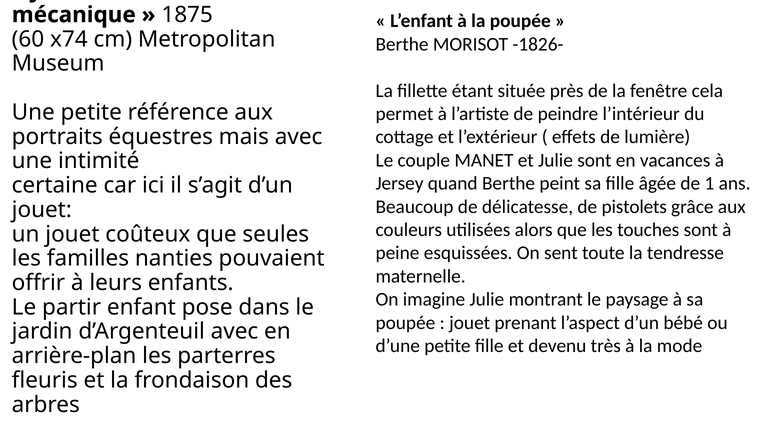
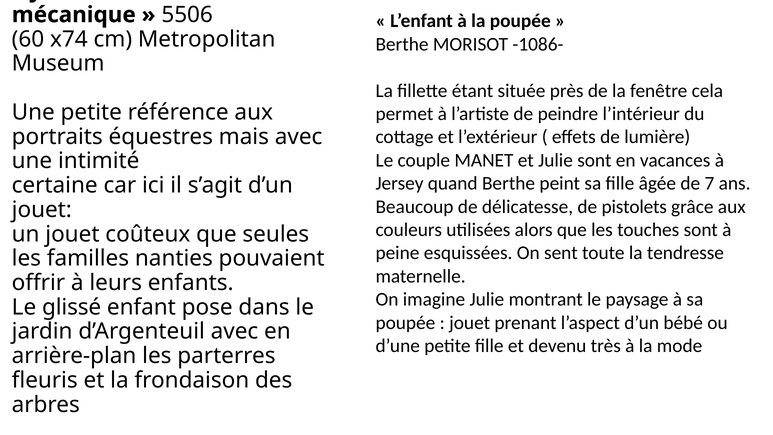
1875: 1875 -> 5506 (187, 15)
-1826-: -1826- -> -1086- (538, 44)
1: 1 -> 7 (709, 183)
partir: partir -> glissé (72, 307)
